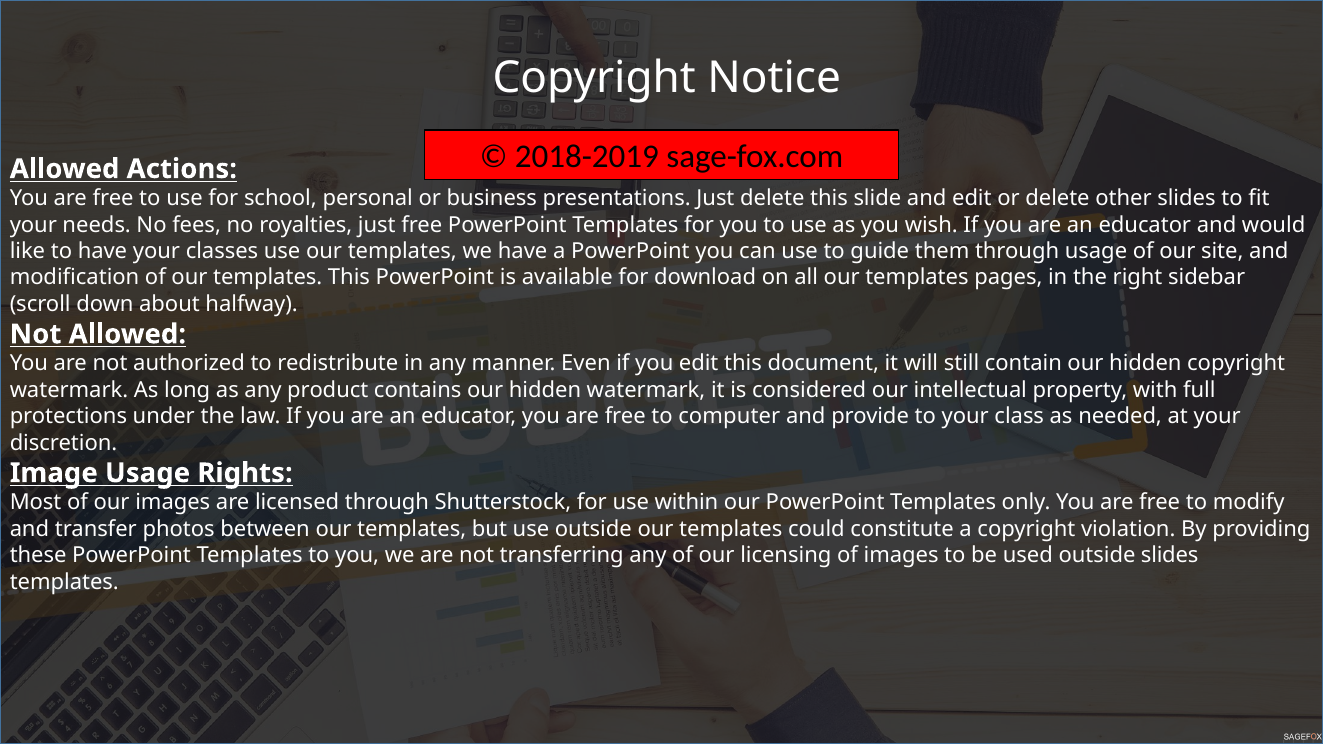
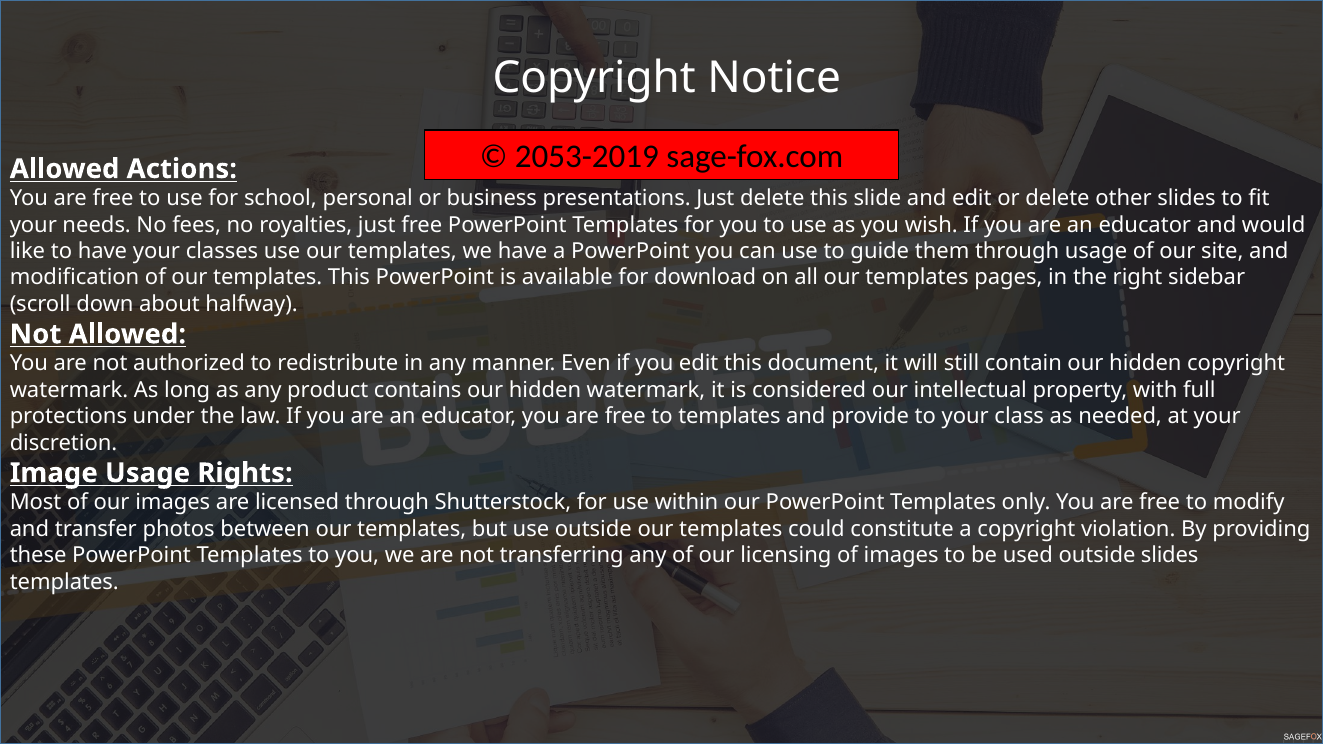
2018-2019: 2018-2019 -> 2053-2019 (587, 157)
to computer: computer -> templates (729, 417)
